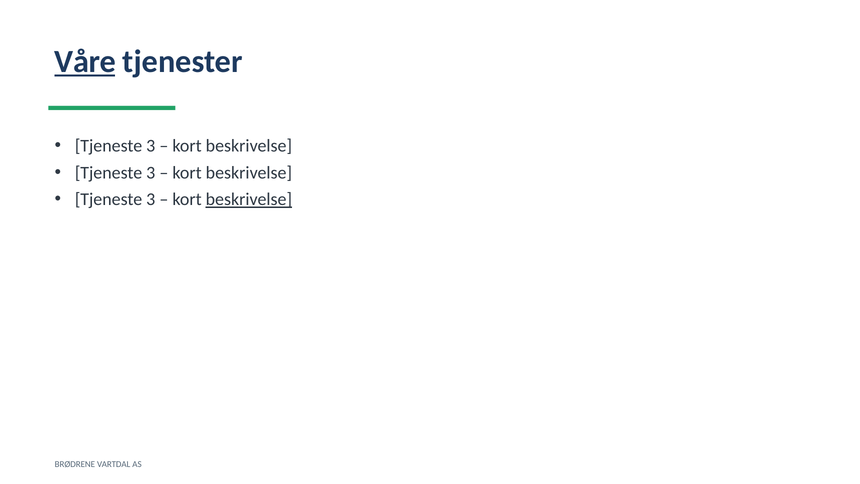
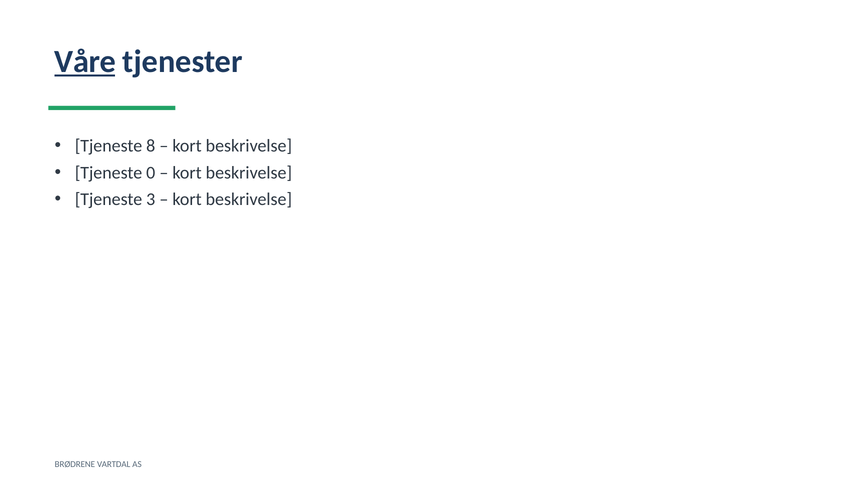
3: 3 -> 8 (151, 146)
3: 3 -> 0 (151, 173)
beskrivelse underline: present -> none (249, 199)
